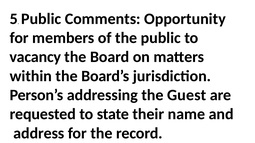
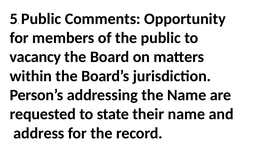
the Guest: Guest -> Name (187, 95)
